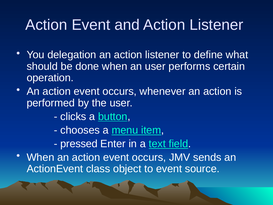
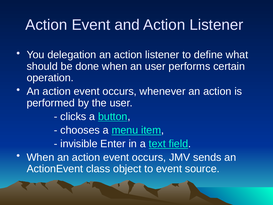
pressed: pressed -> invisible (79, 144)
